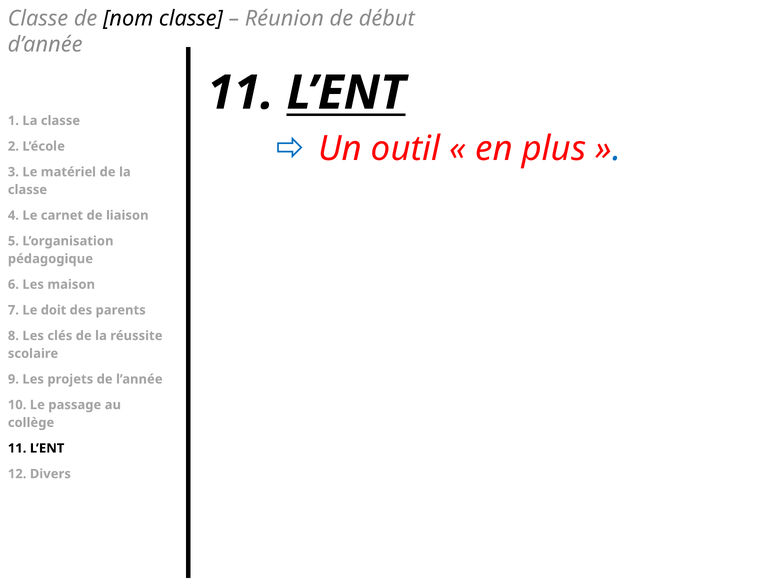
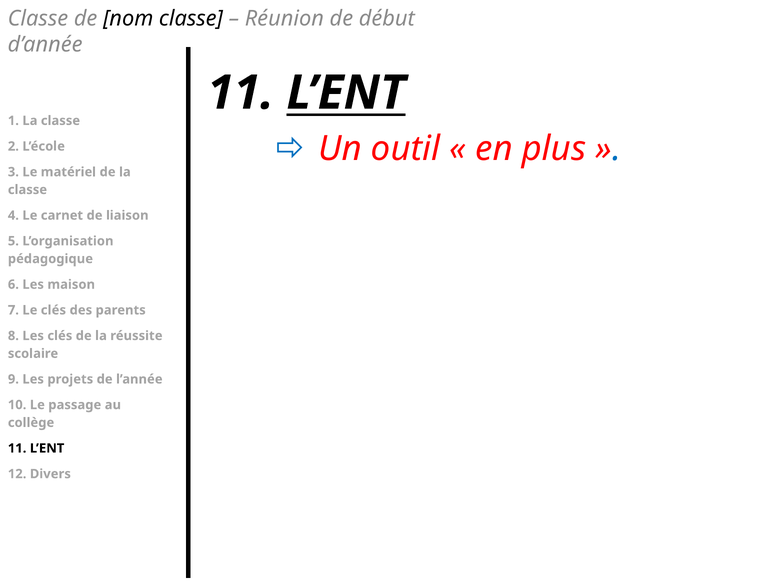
Le doit: doit -> clés (53, 310)
